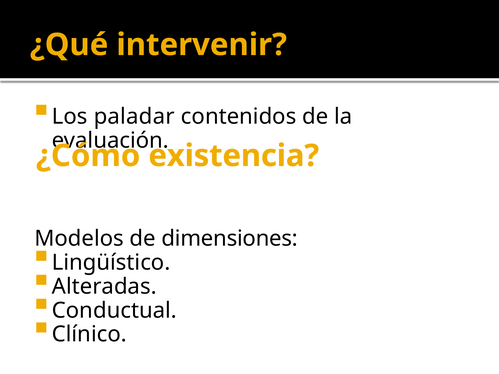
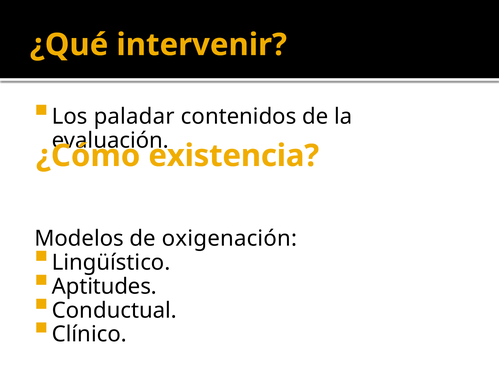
dimensiones: dimensiones -> oxigenación (229, 239)
Alteradas: Alteradas -> Aptitudes (104, 287)
